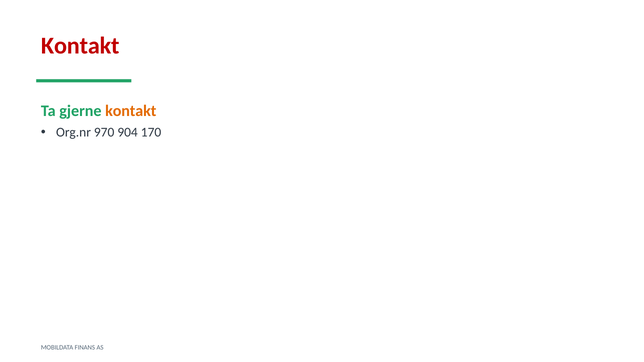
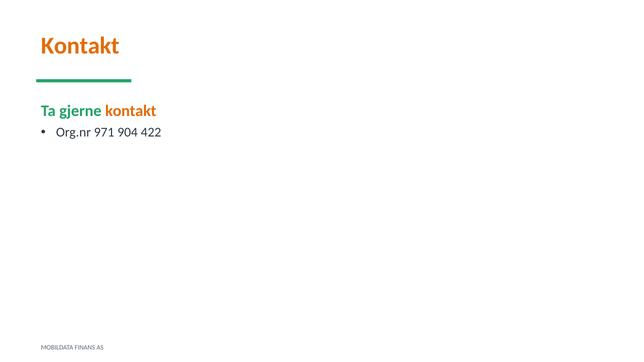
Kontakt colour: red -> orange (80, 46)
970: 970 -> 971 (104, 132)
170: 170 -> 422 (151, 132)
